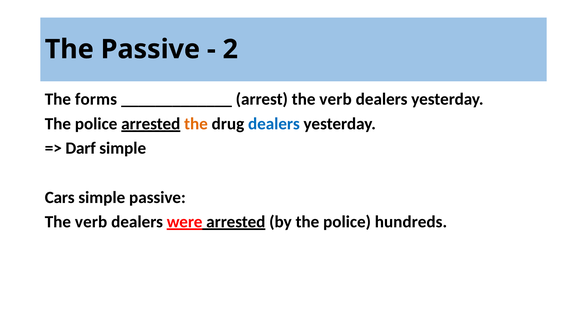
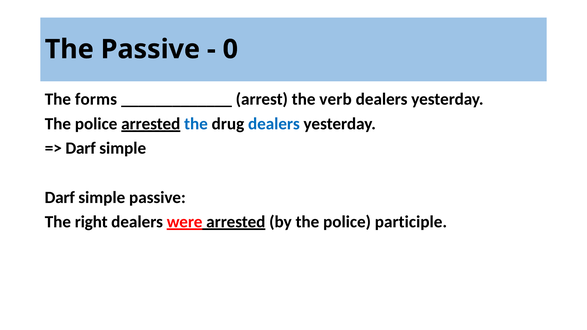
2: 2 -> 0 (230, 49)
the colour: orange -> blue (196, 124)
Cars: Cars -> Darf (60, 198)
verb: verb -> right (91, 222)
hundreds: hundreds -> participle (411, 222)
